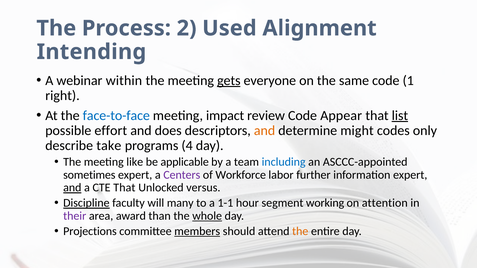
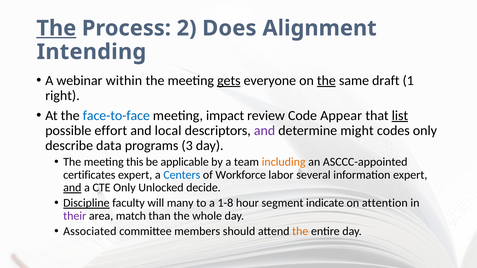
The underline: none -> present (56, 28)
Used: Used -> Does (229, 28)
the underline: none -> present (326, 81)
same code: code -> draft (386, 81)
does: does -> local (168, 131)
and colour: orange -> purple (265, 131)
take: take -> data (109, 146)
4: 4 -> 3 (187, 146)
like: like -> this (135, 162)
including colour: blue -> orange (284, 162)
sometimes: sometimes -> certificates (89, 175)
Centers colour: purple -> blue (182, 175)
further: further -> several (313, 175)
CTE That: That -> Only (124, 188)
versus: versus -> decide (203, 188)
1-1: 1-1 -> 1-8 (225, 203)
working: working -> indicate (325, 203)
award: award -> match (131, 216)
whole underline: present -> none (207, 216)
Projections: Projections -> Associated (90, 231)
members underline: present -> none (197, 231)
